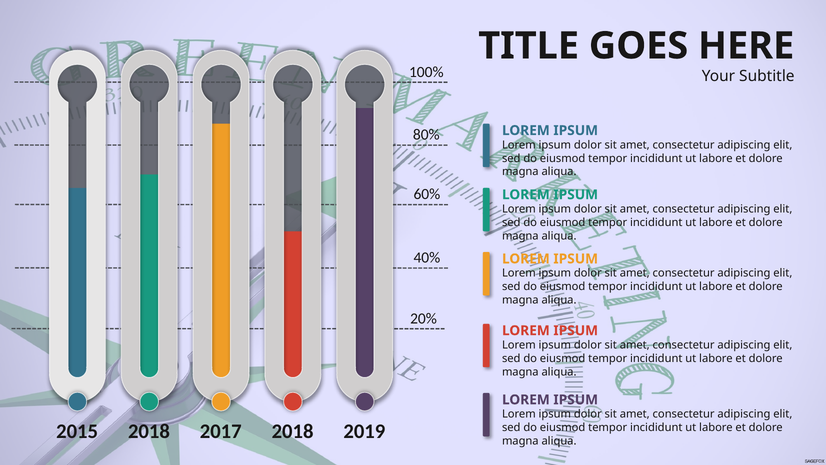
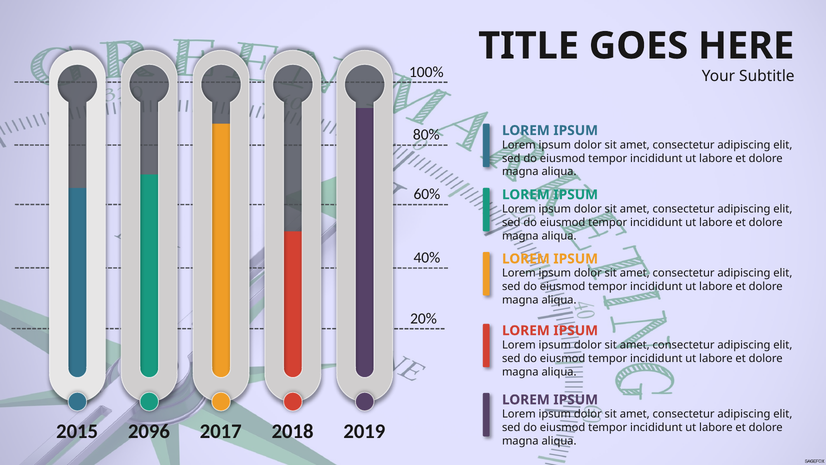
2015 2018: 2018 -> 2096 (149, 431)
